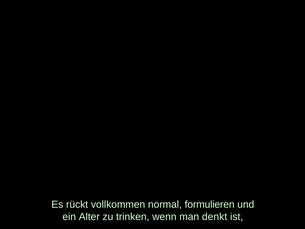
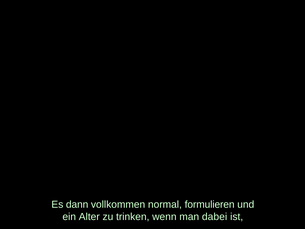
rückt: rückt -> dann (77, 204)
denkt: denkt -> dabei (215, 216)
